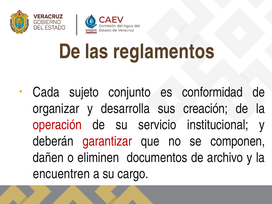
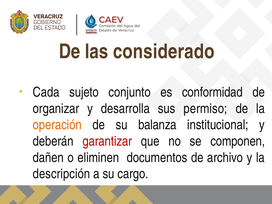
reglamentos: reglamentos -> considerado (164, 52)
creación: creación -> permiso (205, 109)
operación colour: red -> orange (57, 125)
servicio: servicio -> balanza (157, 125)
encuentren: encuentren -> descripción (61, 174)
